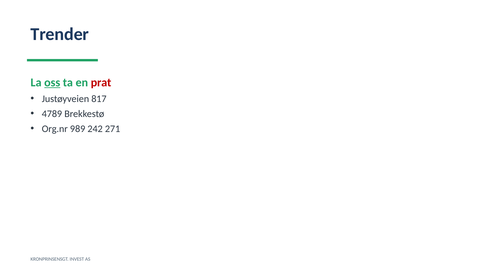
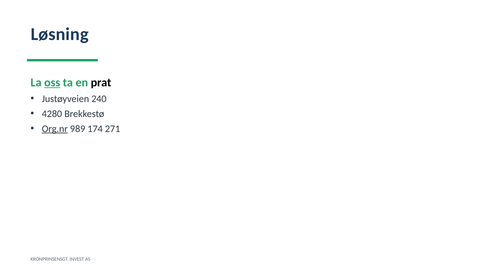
Trender: Trender -> Løsning (60, 34)
prat colour: red -> black (101, 83)
817: 817 -> 240 (99, 99)
4789: 4789 -> 4280 (52, 114)
Org.nr underline: none -> present (55, 129)
242: 242 -> 174 (95, 129)
